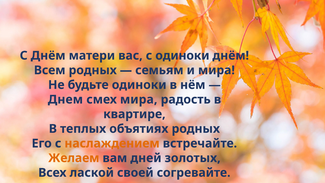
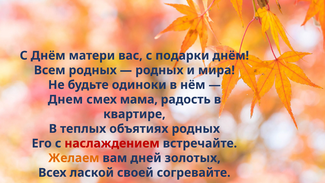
с одиноки: одиноки -> подарки (182, 56)
семьям: семьям -> родных (159, 70)
смех мира: мира -> мама (139, 99)
наслаждением colour: orange -> red (112, 143)
